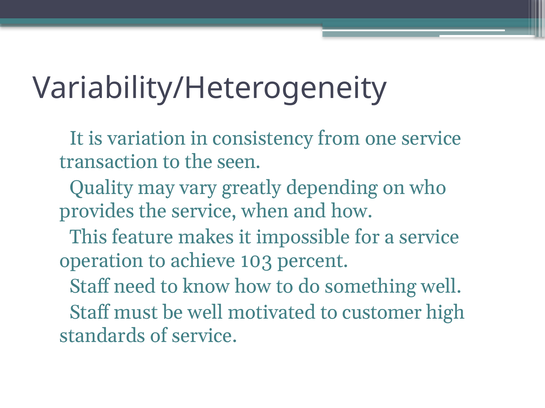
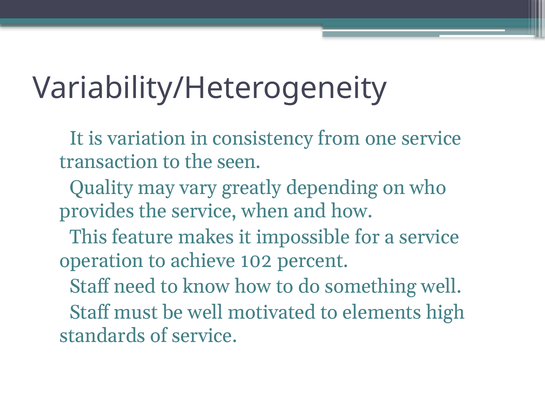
103: 103 -> 102 (256, 261)
customer: customer -> elements (382, 313)
